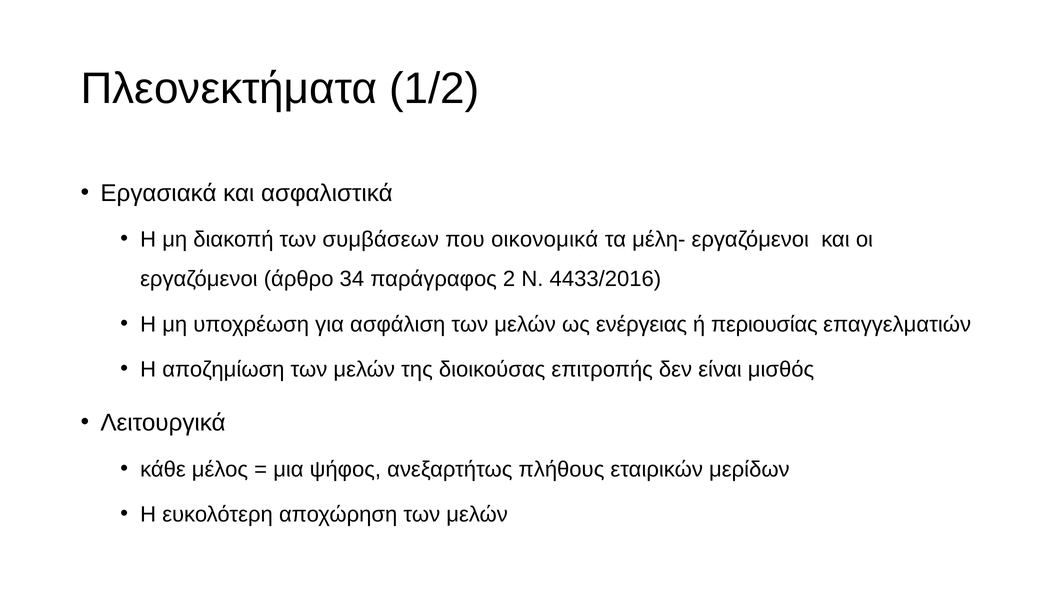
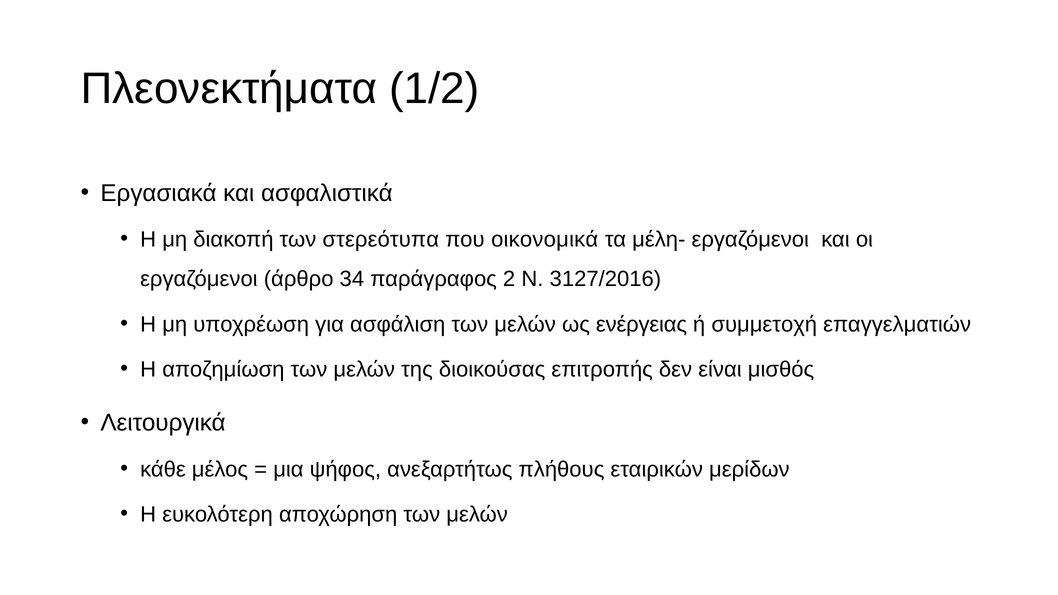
συμβάσεων: συμβάσεων -> στερεότυπα (381, 239)
4433/2016: 4433/2016 -> 3127/2016 (605, 279)
περιουσίας: περιουσίας -> συμμετοχή (764, 324)
